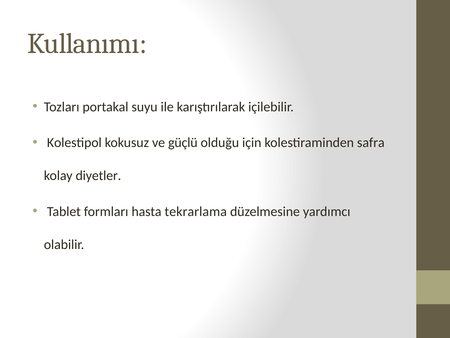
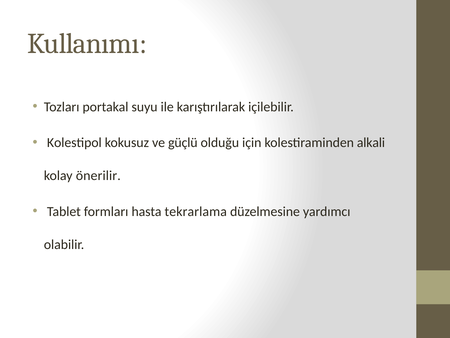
safra: safra -> alkali (371, 142)
diyetler: diyetler -> önerilir (98, 175)
